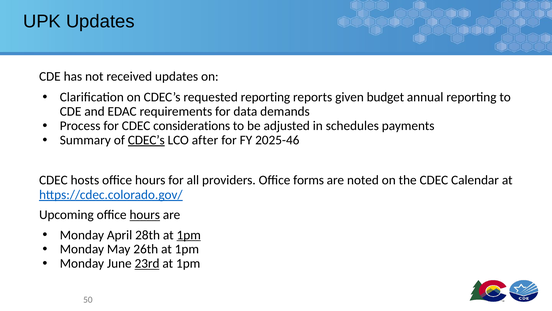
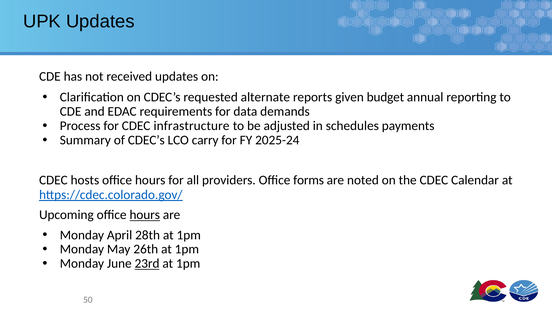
requested reporting: reporting -> alternate (265, 97)
considerations: considerations -> infrastructure (192, 126)
CDEC’s underline: present -> none (146, 140)
after: after -> carry (205, 140)
2025-46: 2025-46 -> 2025-24 (277, 140)
1pm underline: present -> none (189, 235)
